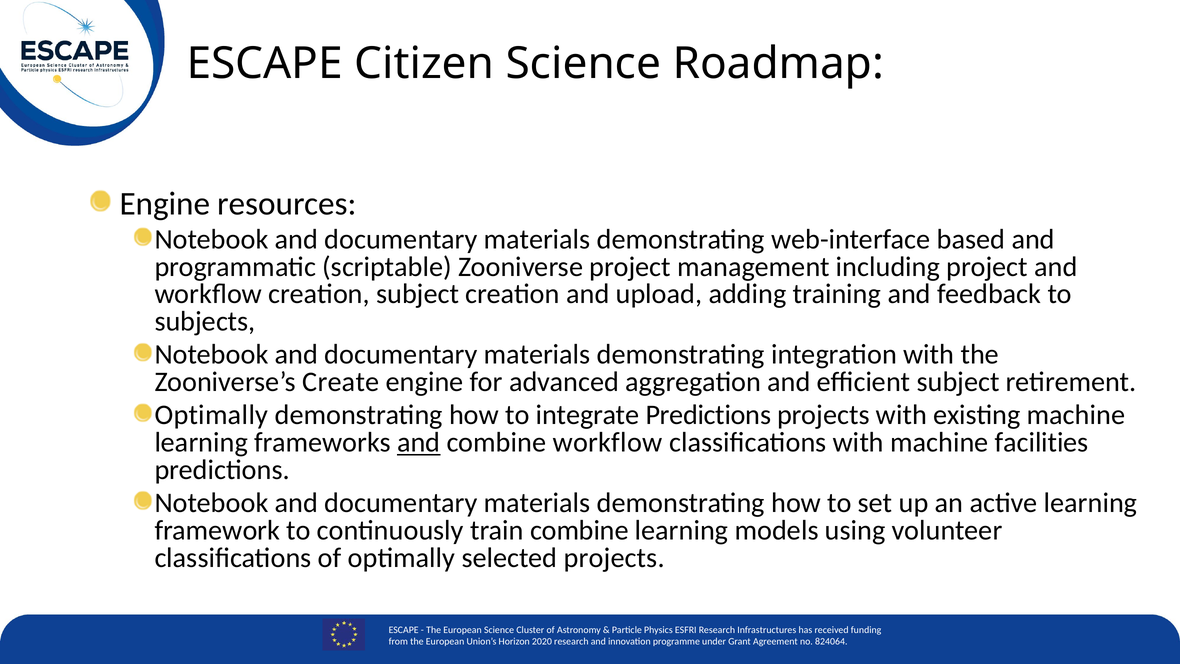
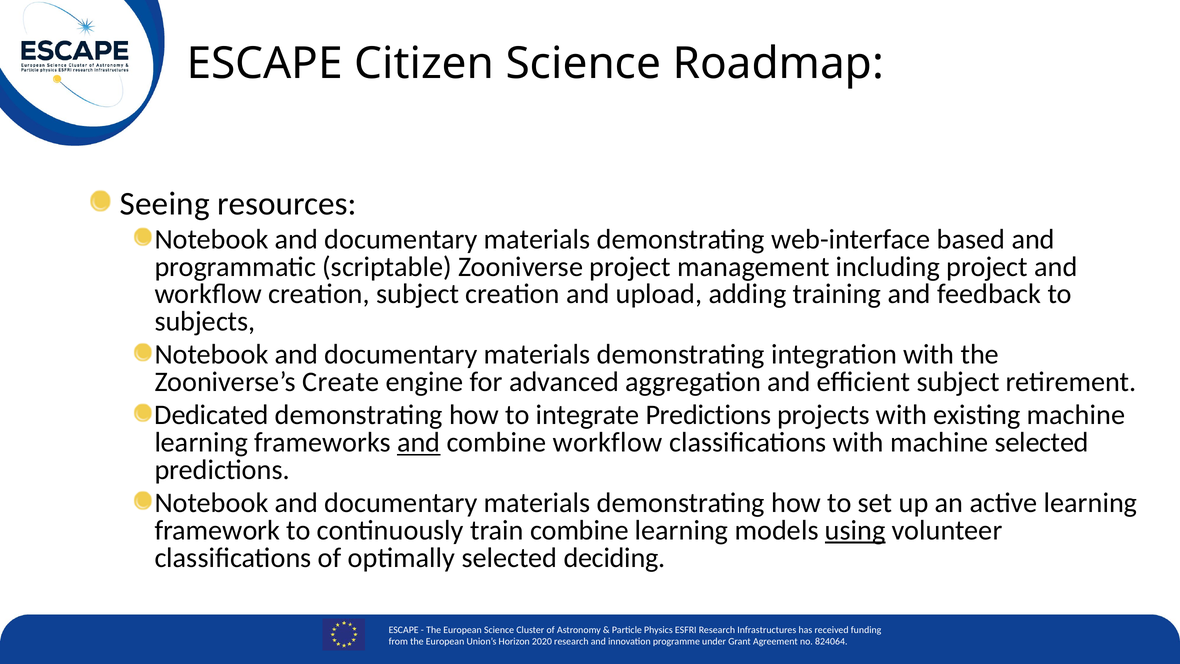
Engine: Engine -> Seeing (165, 204)
Optimally: Optimally -> Dedicated (212, 415)
machine facilities: facilities -> selected (1042, 442)
using underline: none -> present (855, 530)
selected projects: projects -> deciding (614, 558)
